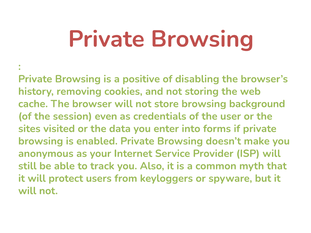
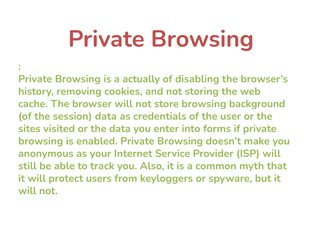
positive: positive -> actually (141, 79)
session even: even -> data (106, 116)
